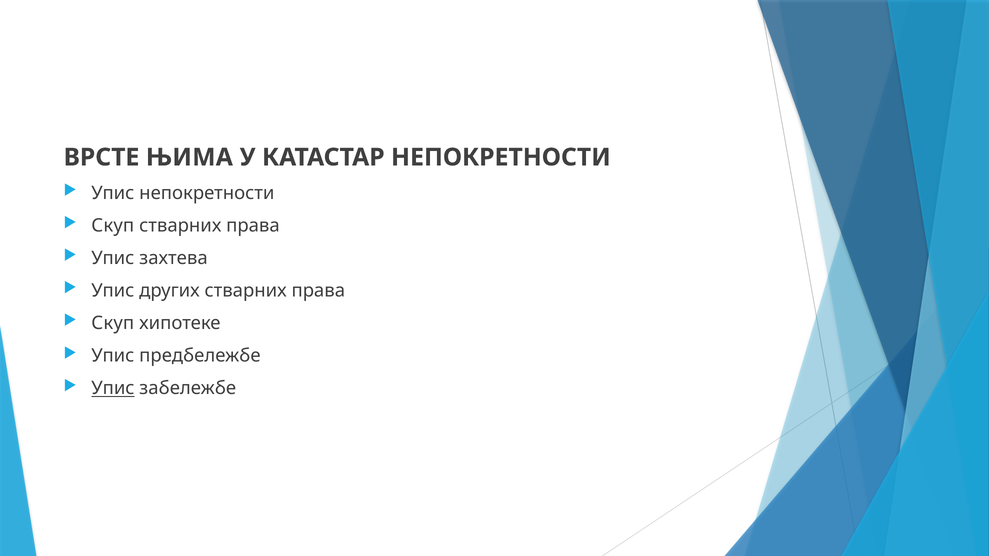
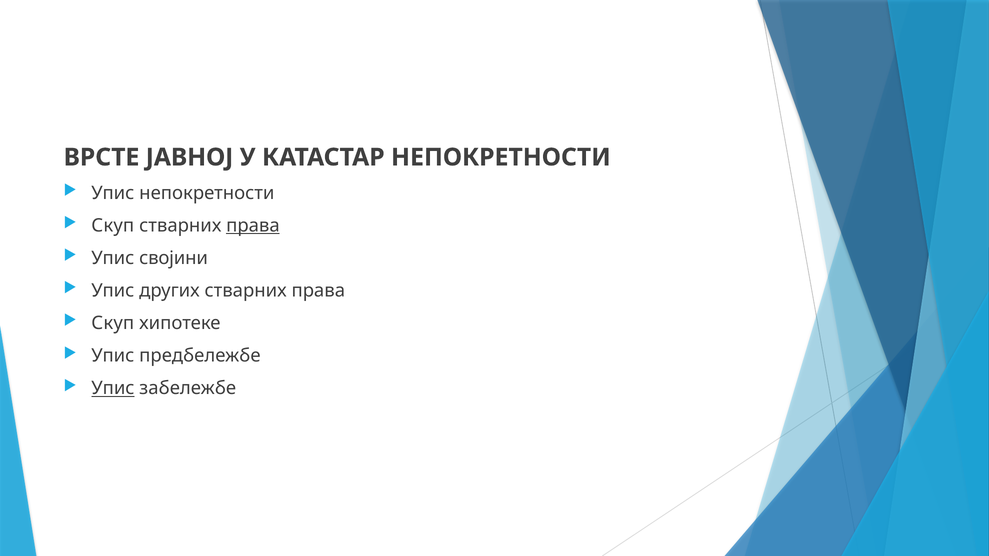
ЊИМА: ЊИМА -> ЈАВНОЈ (190, 157)
права underline: none -> present (253, 226)
захтева: захтева -> својини (174, 258)
